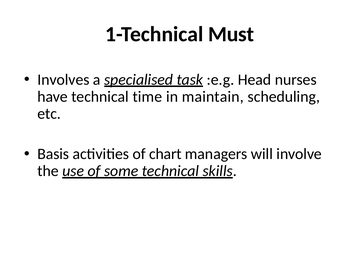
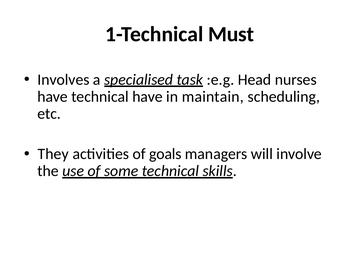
technical time: time -> have (148, 96)
Basis: Basis -> They (53, 154)
chart: chart -> goals (165, 154)
